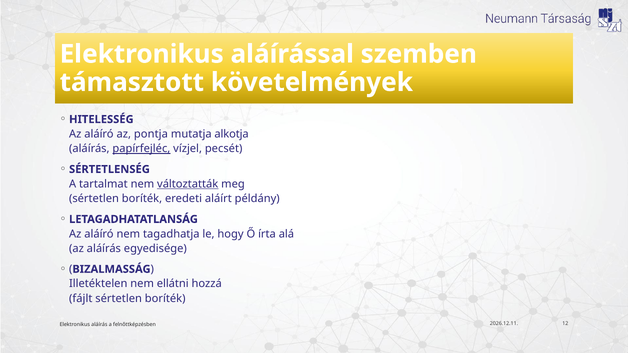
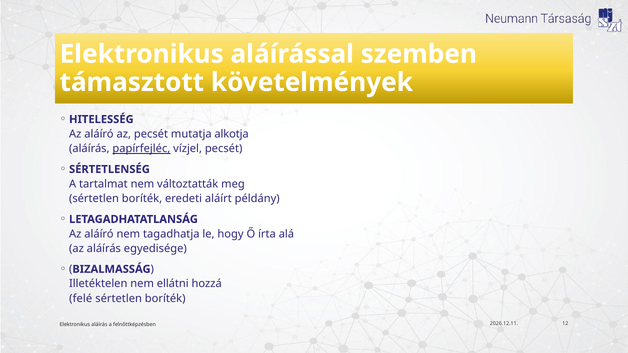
az pontja: pontja -> pecsét (151, 134)
változtatták underline: present -> none (188, 184)
fájlt: fájlt -> felé (81, 299)
